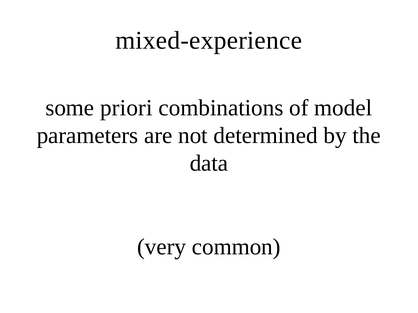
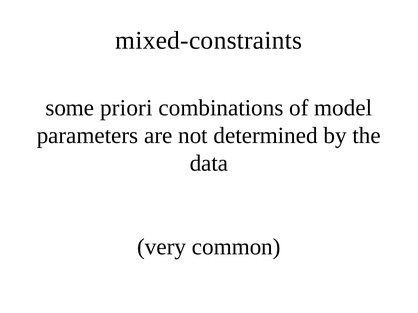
mixed-experience: mixed-experience -> mixed-constraints (209, 40)
